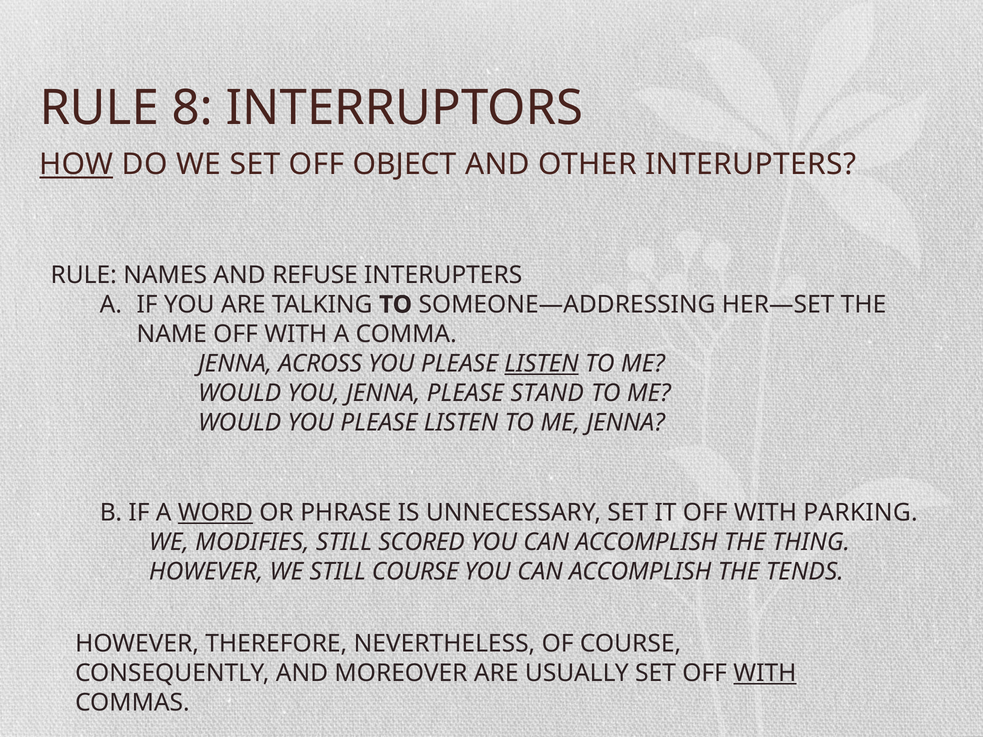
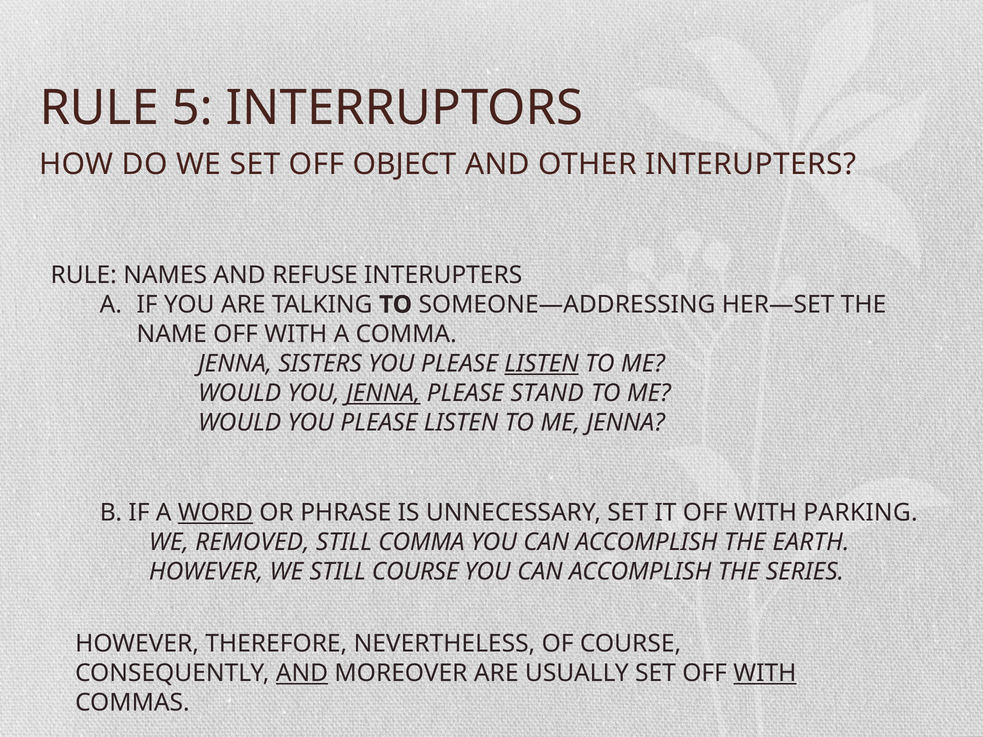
8: 8 -> 5 (192, 108)
HOW underline: present -> none (76, 165)
ACROSS: ACROSS -> SISTERS (320, 364)
JENNA underline: none -> present (383, 393)
MODIFIES: MODIFIES -> REMOVED (252, 542)
STILL SCORED: SCORED -> COMMA (421, 542)
THING: THING -> EARTH (811, 542)
TENDS: TENDS -> SERIES (805, 572)
AND underline: none -> present (302, 673)
